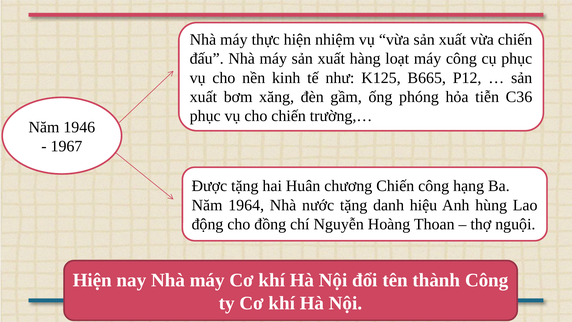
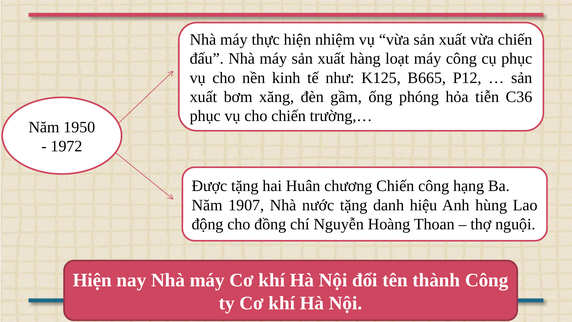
1946: 1946 -> 1950 (79, 127)
1967: 1967 -> 1972 (66, 146)
1964: 1964 -> 1907 (246, 205)
